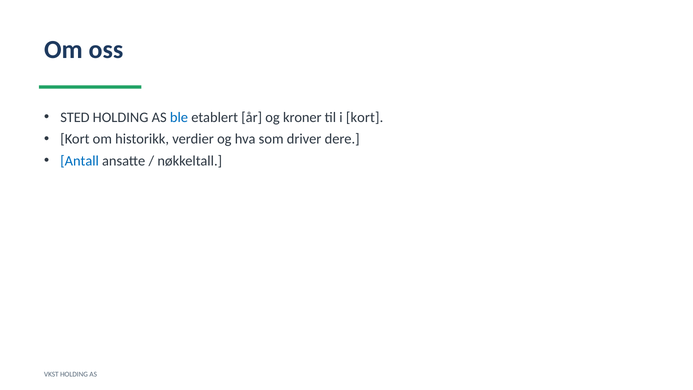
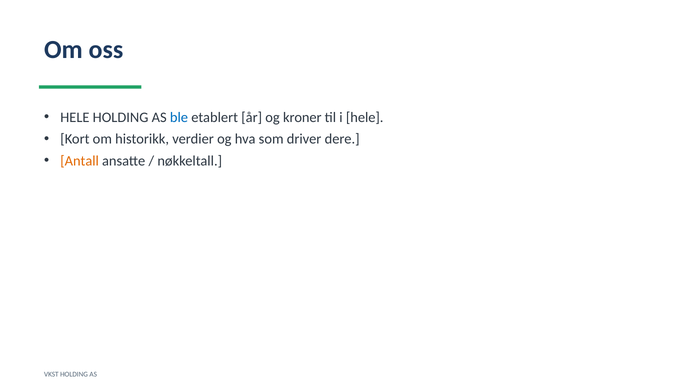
STED: STED -> HELE (75, 117)
i kort: kort -> hele (365, 117)
Antall colour: blue -> orange (80, 161)
